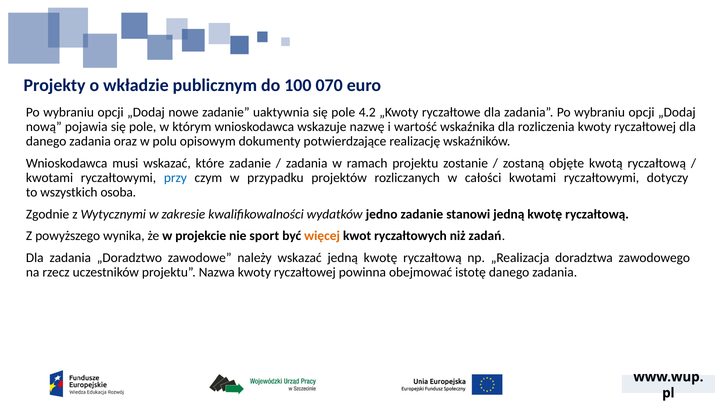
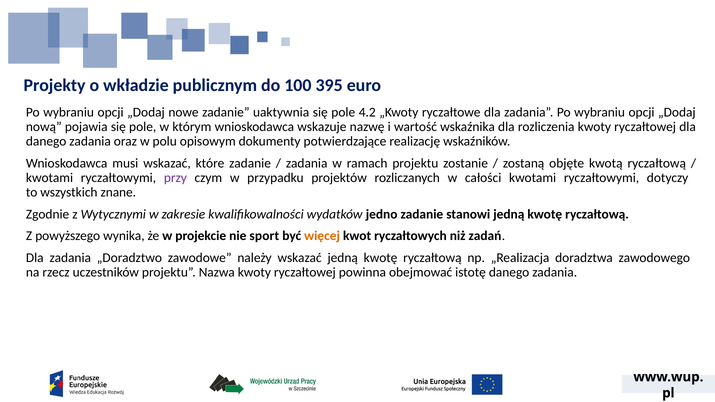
070: 070 -> 395 (329, 85)
przy colour: blue -> purple (175, 178)
osoba: osoba -> znane (118, 192)
